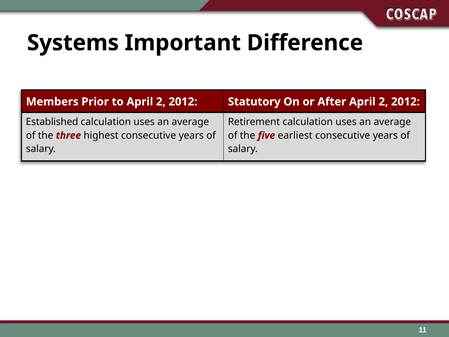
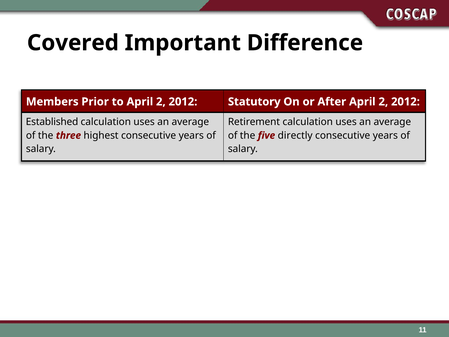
Systems: Systems -> Covered (73, 43)
earliest: earliest -> directly (295, 135)
